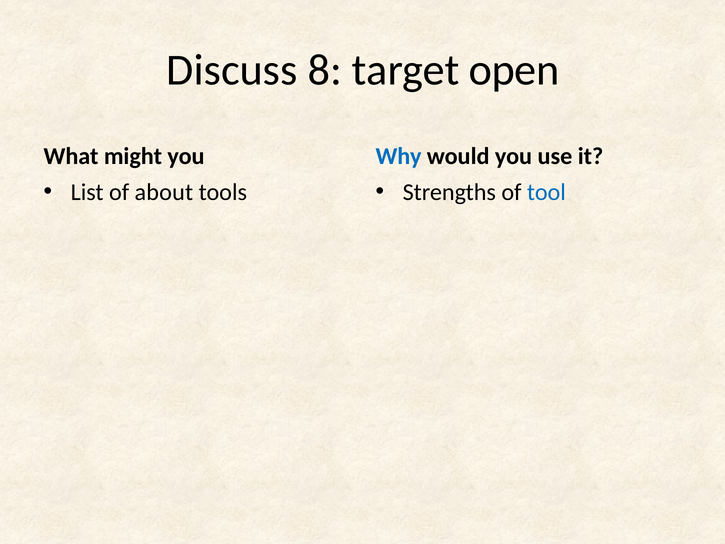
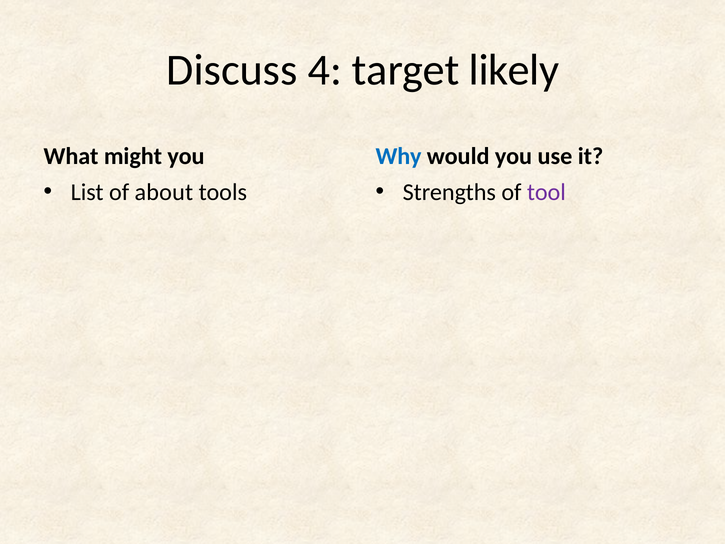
8: 8 -> 4 (325, 70)
open: open -> likely (514, 70)
tool colour: blue -> purple (546, 192)
